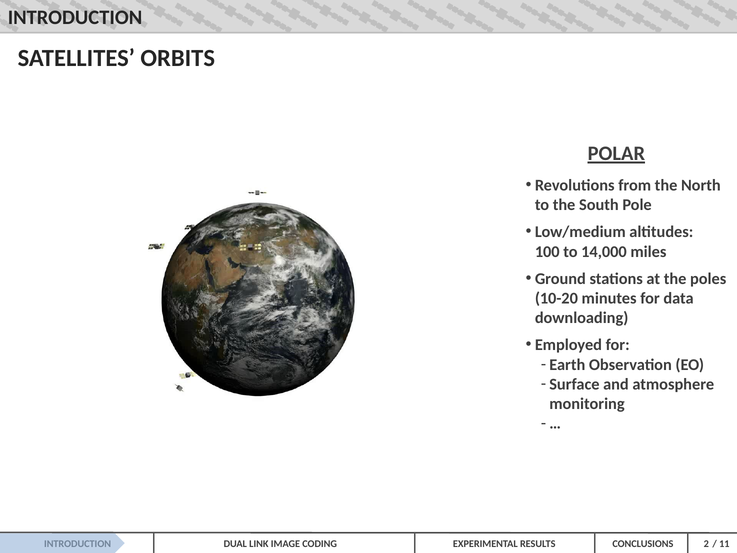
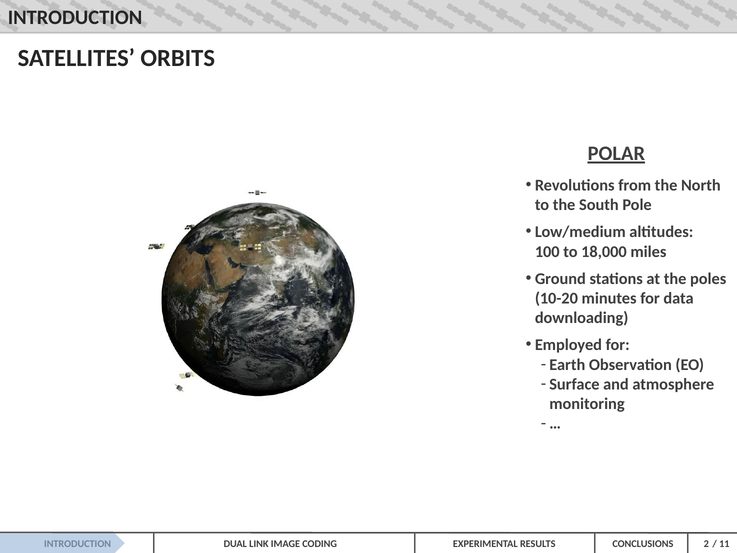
14,000: 14,000 -> 18,000 (604, 252)
